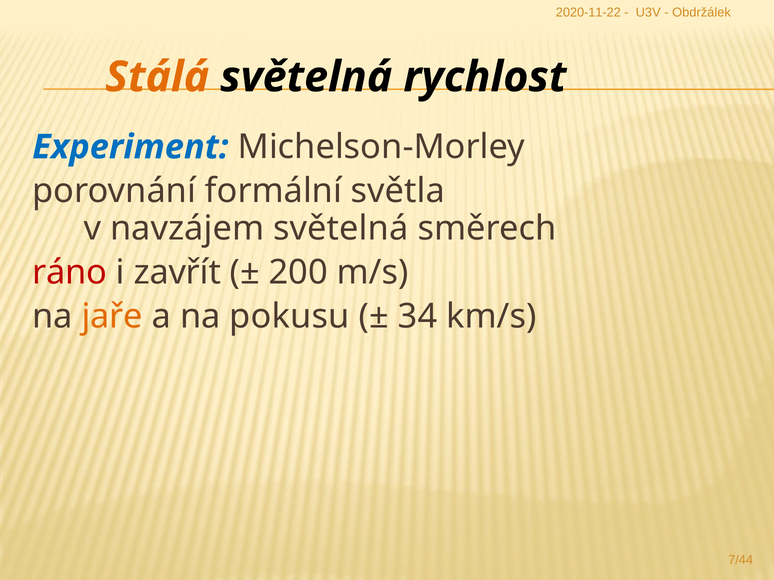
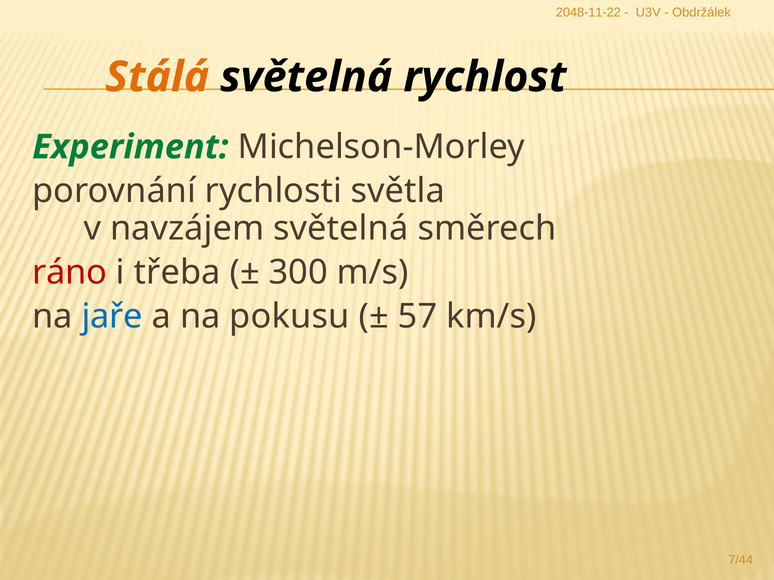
2020-11-22: 2020-11-22 -> 2048-11-22 (588, 12)
Experiment colour: blue -> green (130, 147)
formální: formální -> rychlosti (273, 191)
zavřít: zavřít -> třeba (177, 272)
200: 200 -> 300 (298, 272)
jaře colour: orange -> blue (112, 317)
34: 34 -> 57 (418, 317)
